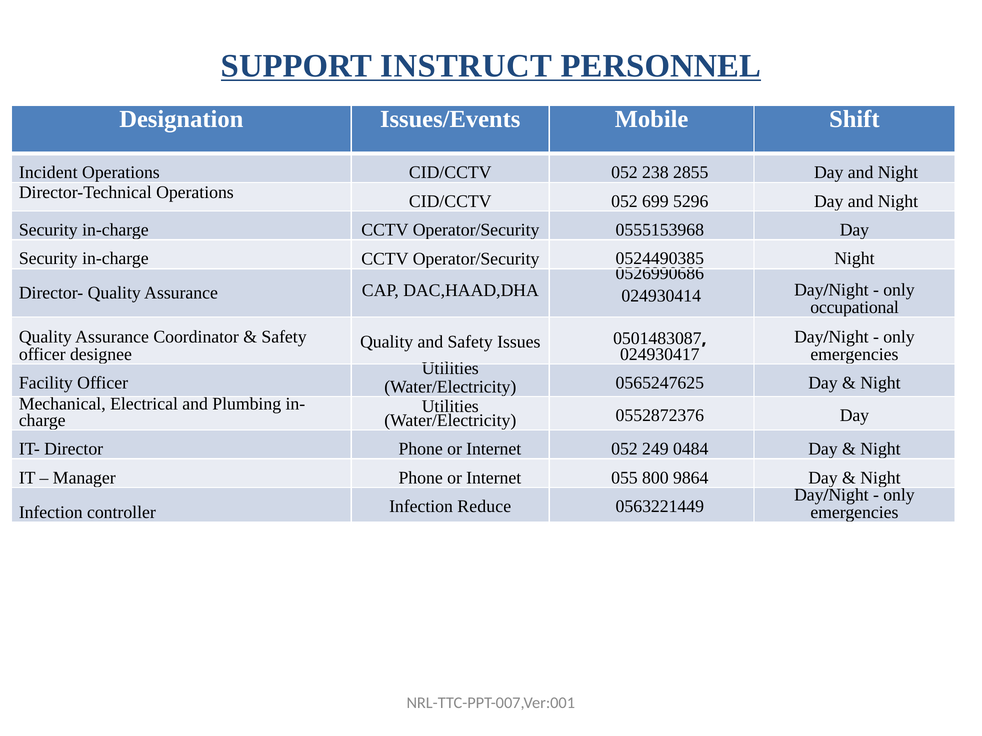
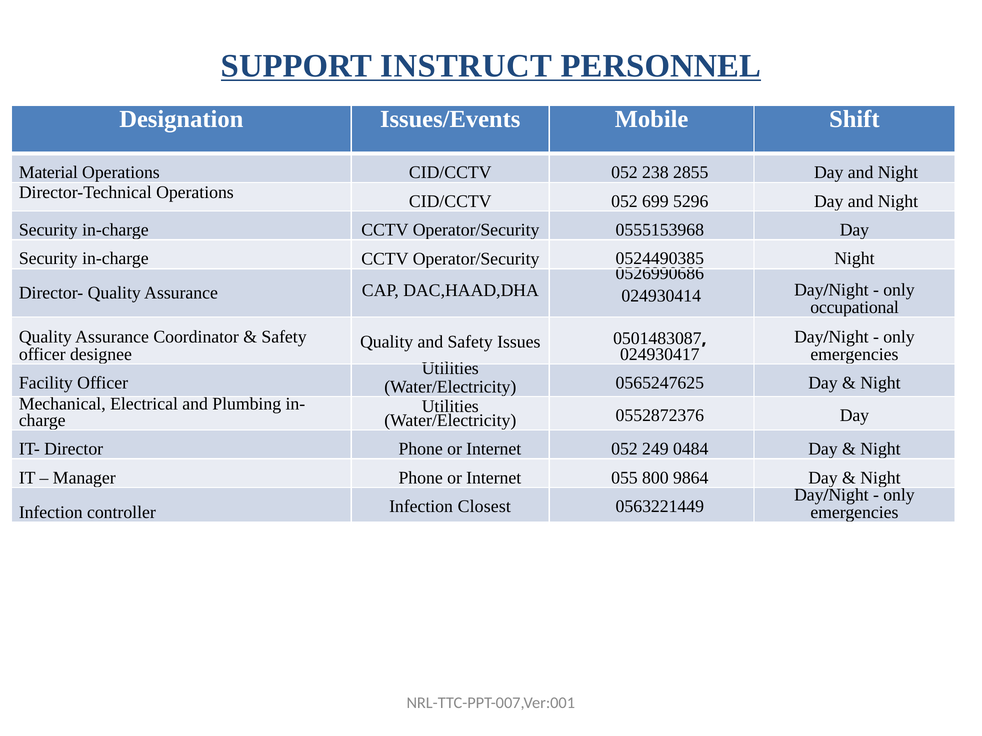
Incident: Incident -> Material (48, 173)
Reduce: Reduce -> Closest (484, 507)
